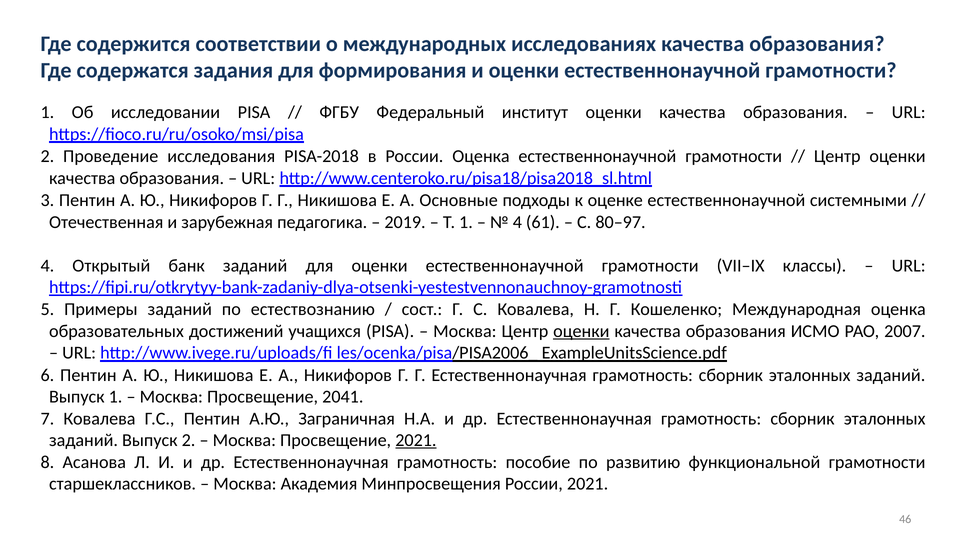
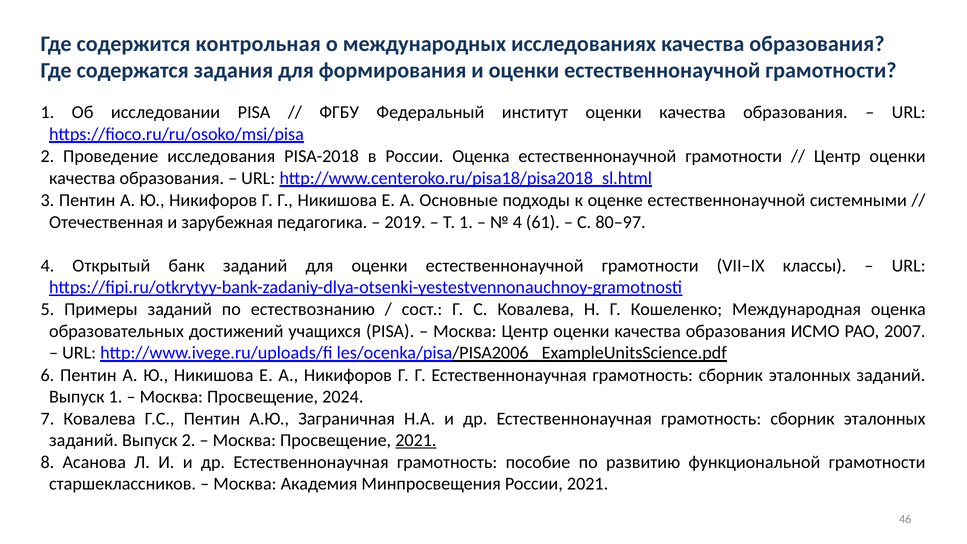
соответствии: соответствии -> контрольная (258, 44)
оценки underline: present -> none (581, 331)
2041: 2041 -> 2024 (343, 397)
